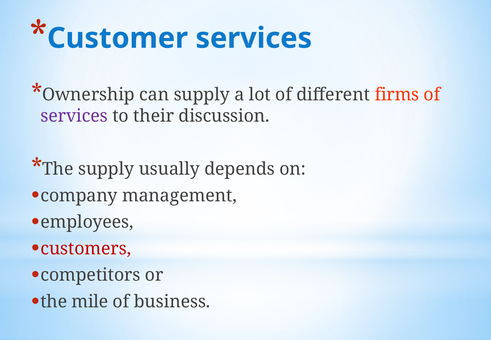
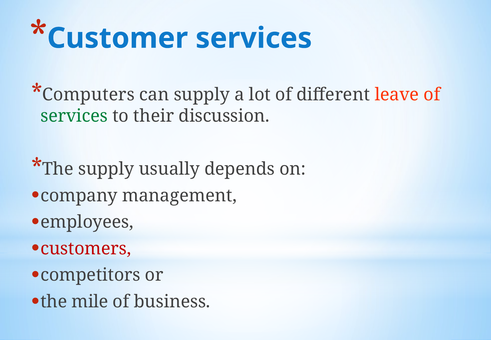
Ownership: Ownership -> Computers (88, 95)
firms: firms -> leave (397, 95)
services colour: purple -> green (74, 116)
